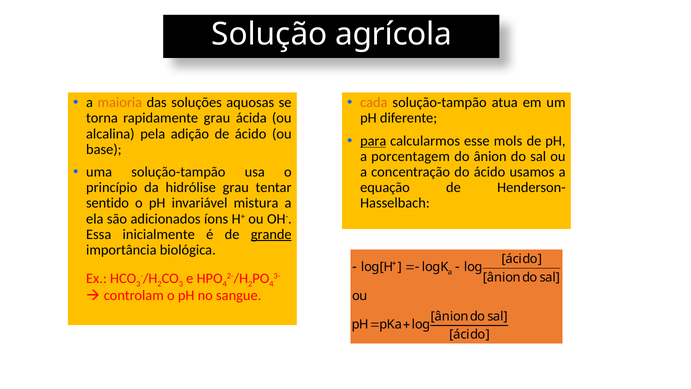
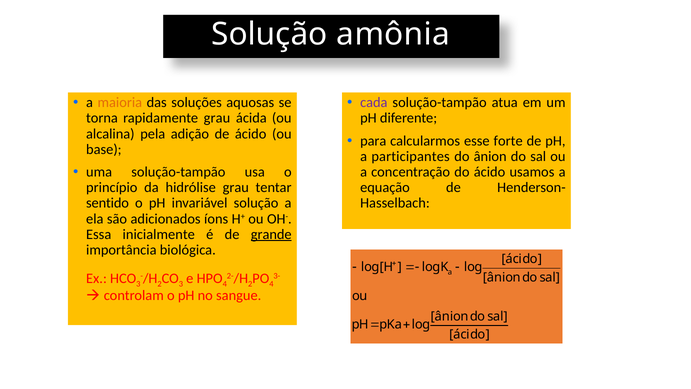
agrícola: agrícola -> amônia (393, 34)
cada colour: orange -> purple (374, 103)
para underline: present -> none (373, 141)
mols: mols -> forte (508, 141)
porcentagem: porcentagem -> participantes (411, 156)
invariável mistura: mistura -> solução (256, 203)
